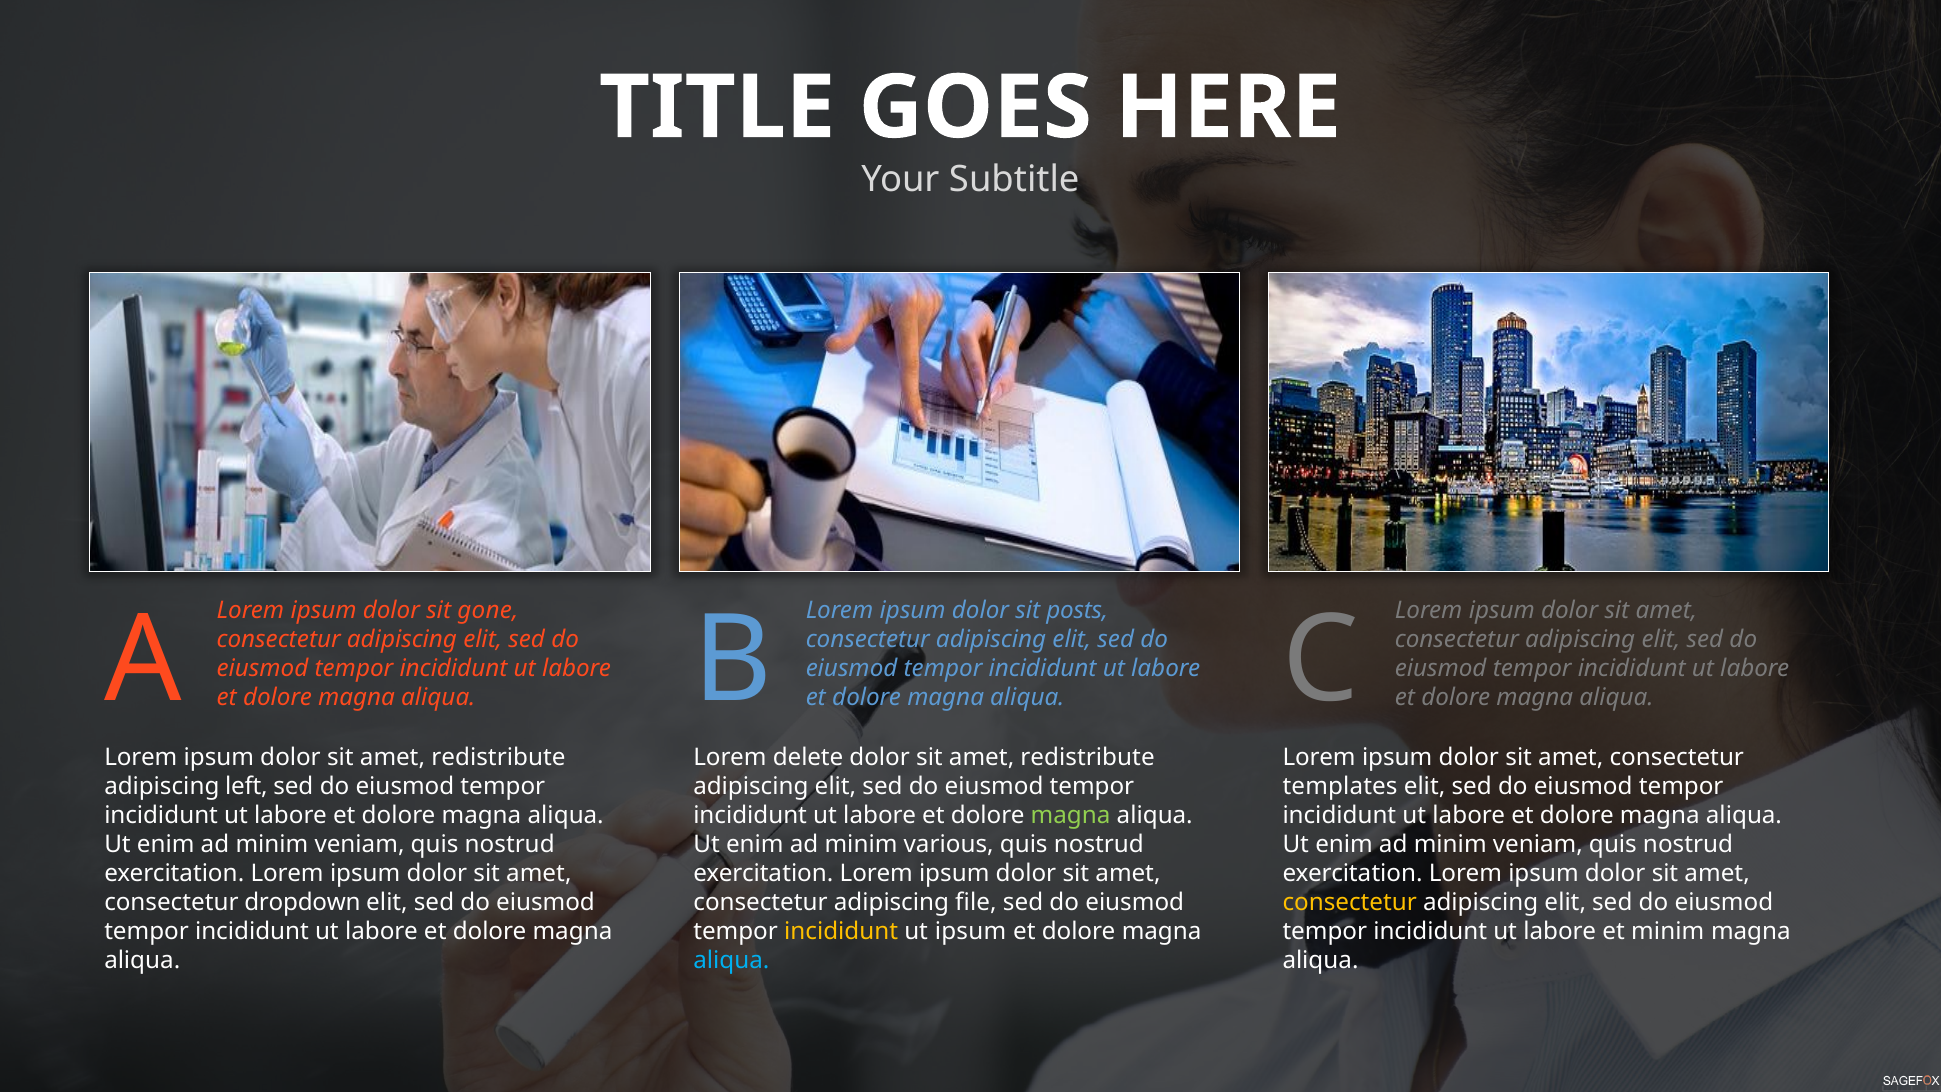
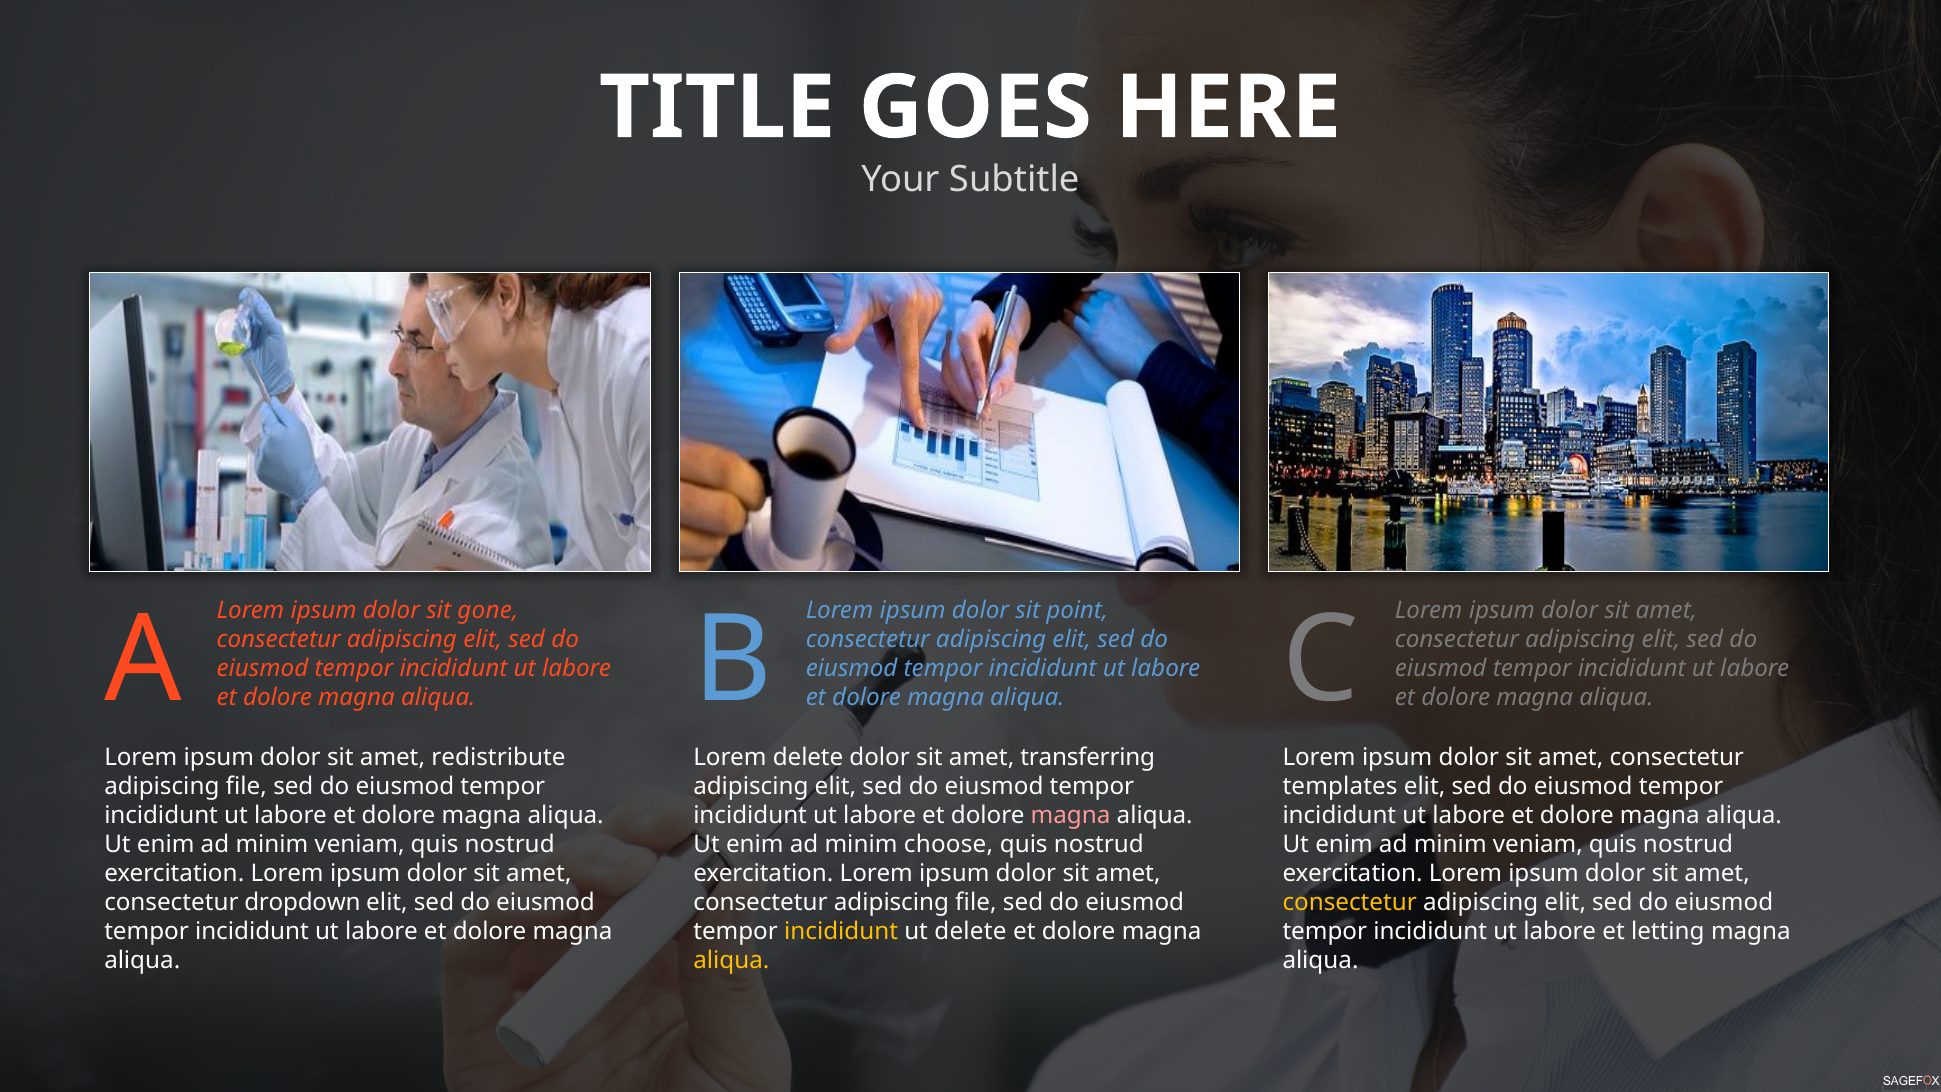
posts: posts -> point (1077, 610)
redistribute: redistribute -> transferring (1088, 757)
left: left -> file (246, 786)
magna colour: light green -> pink (1071, 815)
various: various -> choose (949, 844)
ut ipsum: ipsum -> delete (970, 932)
et minim: minim -> letting (1668, 932)
aliqua colour: light blue -> yellow (731, 961)
